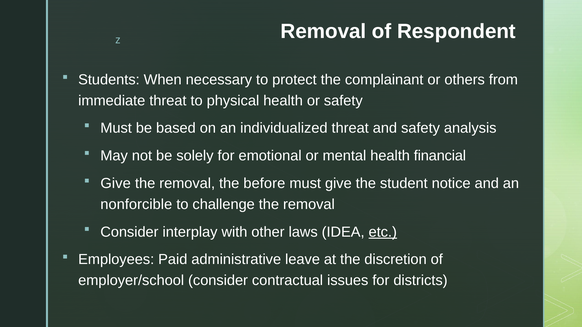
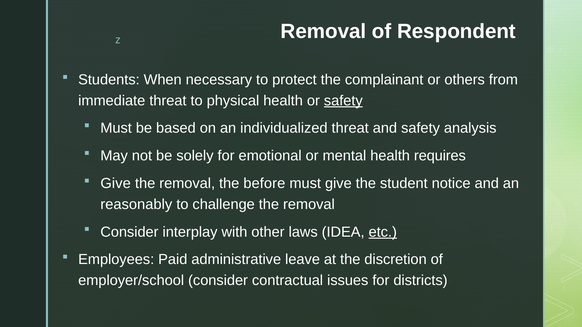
safety underline: none -> present (343, 101)
financial: financial -> requires (440, 156)
nonforcible: nonforcible -> reasonably (136, 205)
